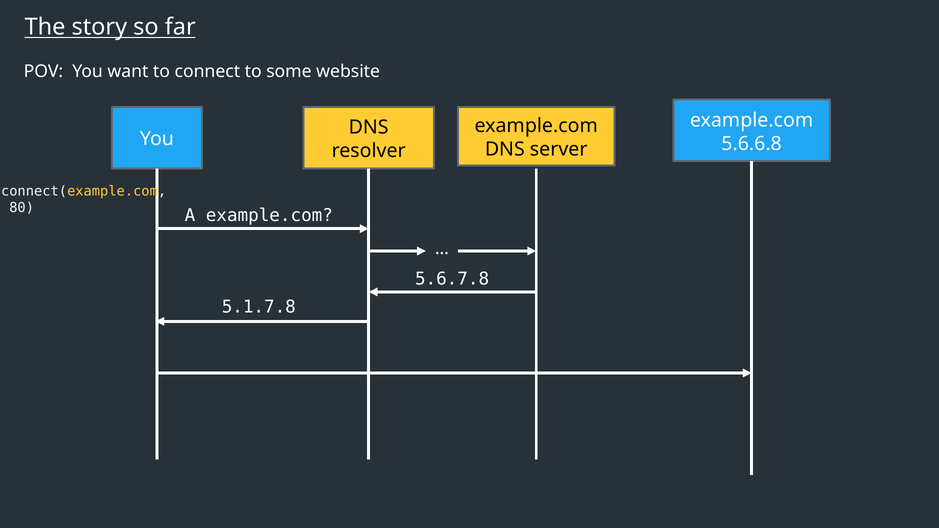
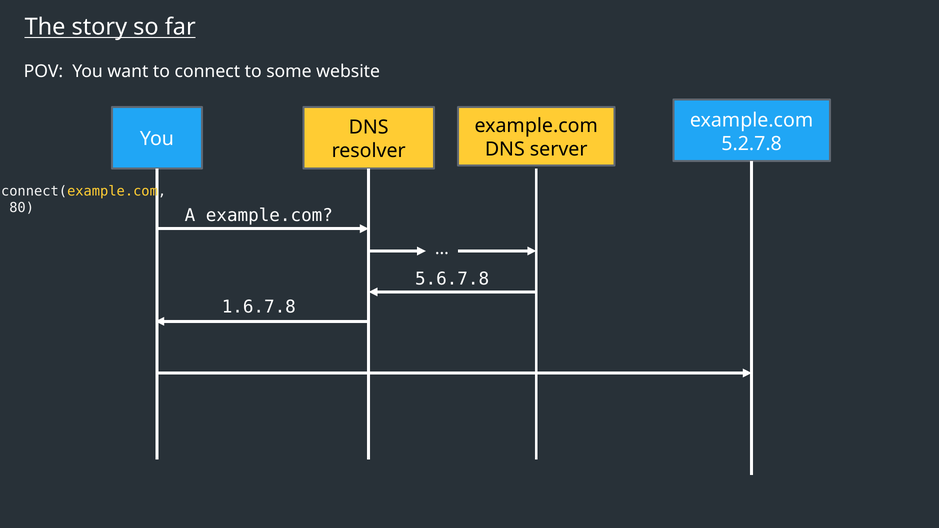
5.6.6.8: 5.6.6.8 -> 5.2.7.8 (752, 144)
5.1.7.8: 5.1.7.8 -> 1.6.7.8 (259, 307)
